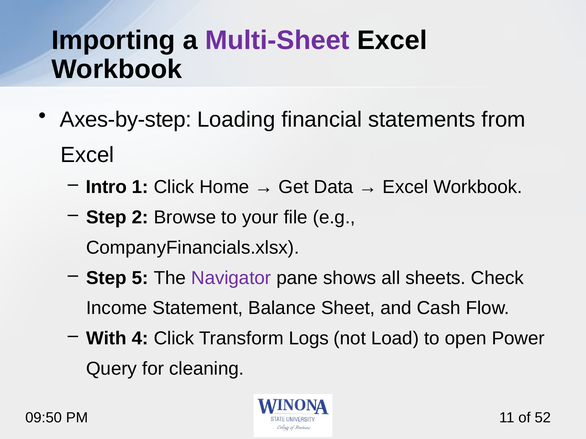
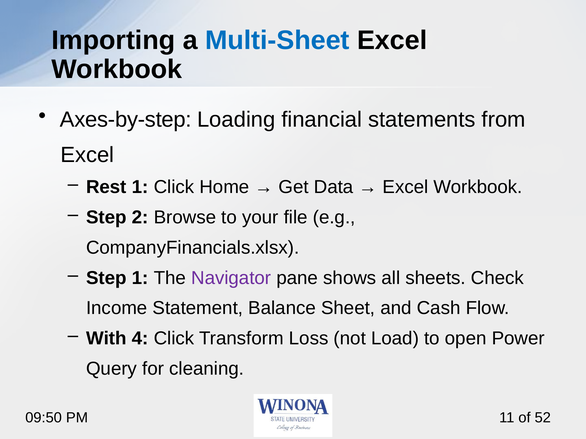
Multi-Sheet colour: purple -> blue (277, 40)
Intro: Intro -> Rest (106, 187)
Step 5: 5 -> 1 (140, 278)
Logs: Logs -> Loss (309, 339)
